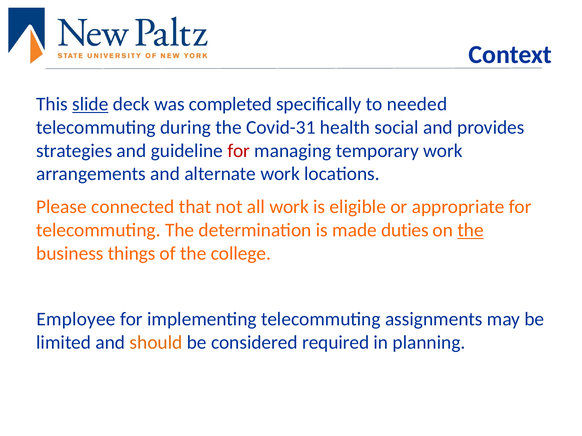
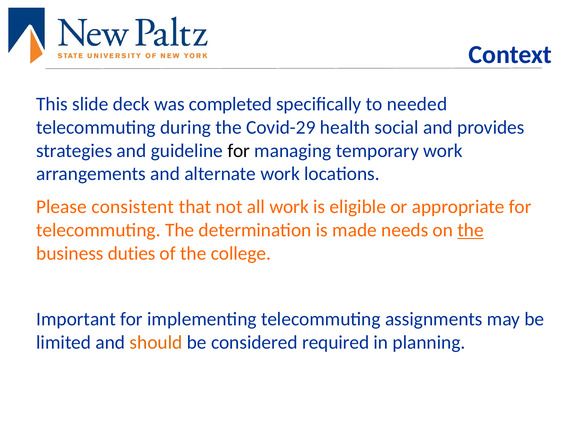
slide underline: present -> none (90, 104)
Covid-31: Covid-31 -> Covid-29 (281, 128)
for colour: red -> black (239, 151)
connected: connected -> consistent (133, 207)
duties: duties -> needs (405, 230)
things: things -> duties (132, 254)
Employee: Employee -> Important (76, 320)
